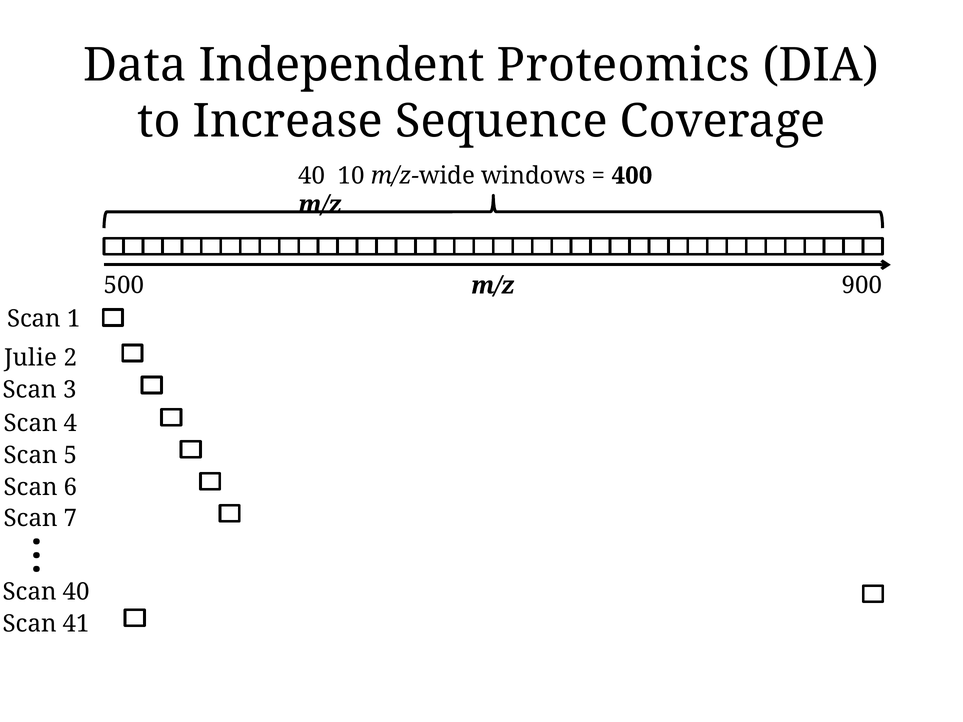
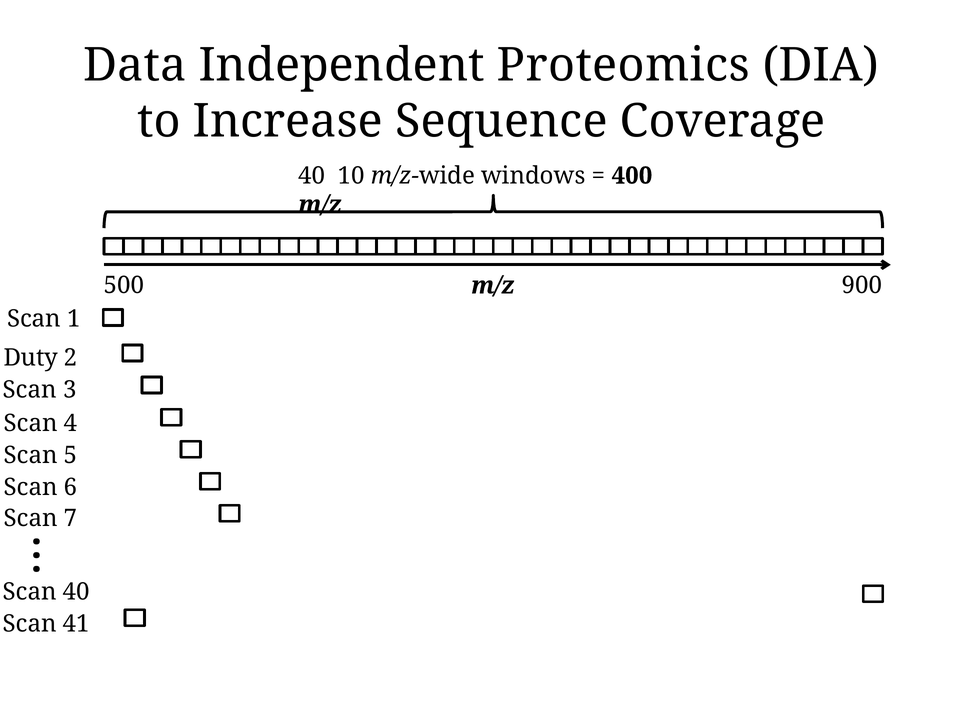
Julie: Julie -> Duty (31, 358)
